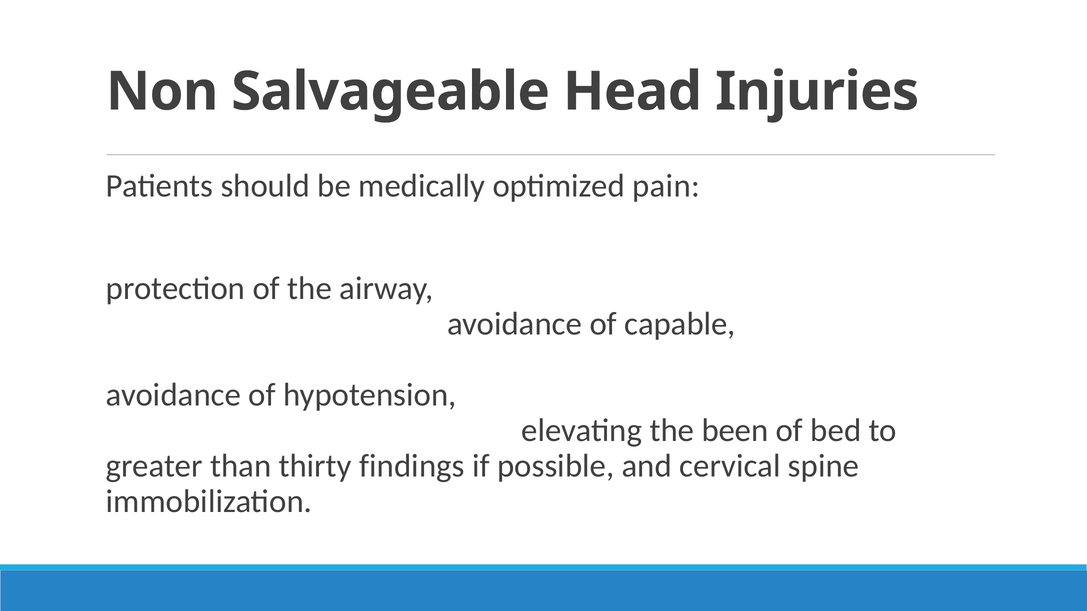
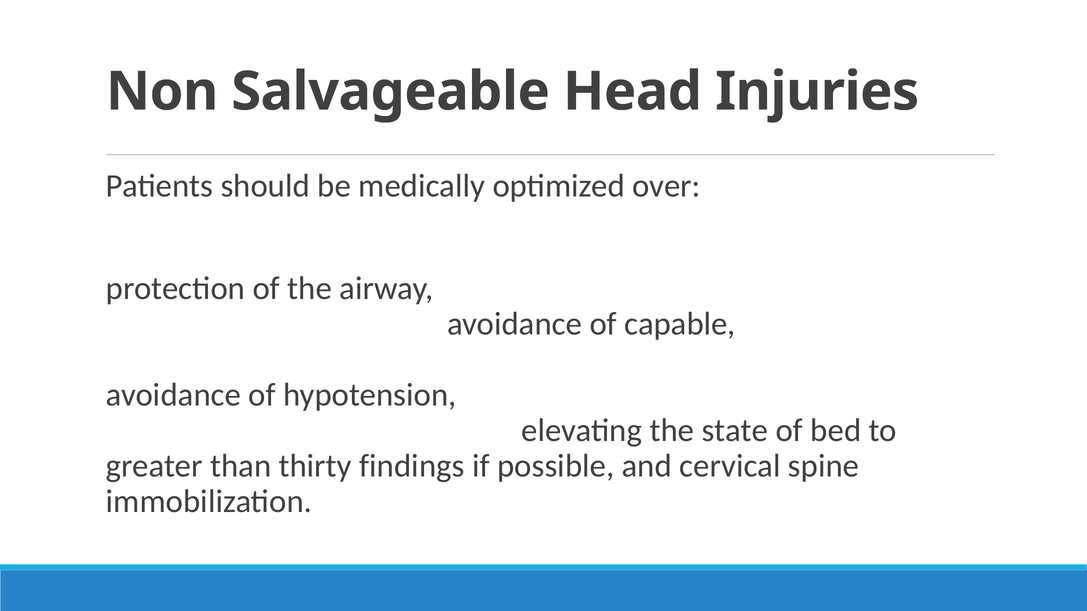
pain: pain -> over (666, 186)
been: been -> state (735, 431)
